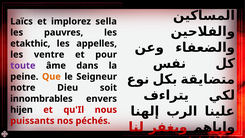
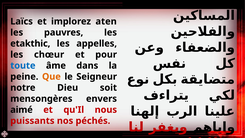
sella: sella -> aten (106, 21)
ventre: ventre -> chœur (49, 54)
toute colour: purple -> blue (23, 66)
innombrables: innombrables -> mensongères (41, 99)
hijen: hijen -> aimé (22, 110)
